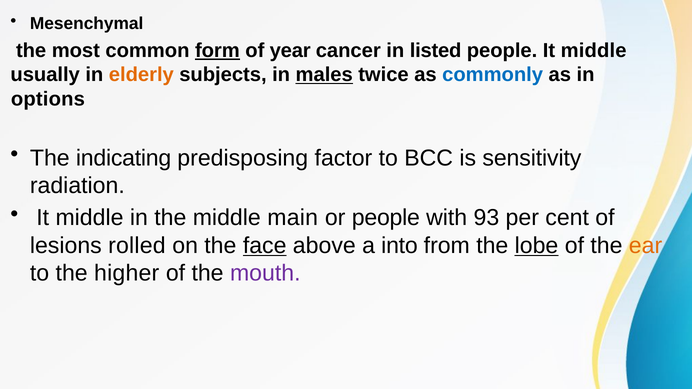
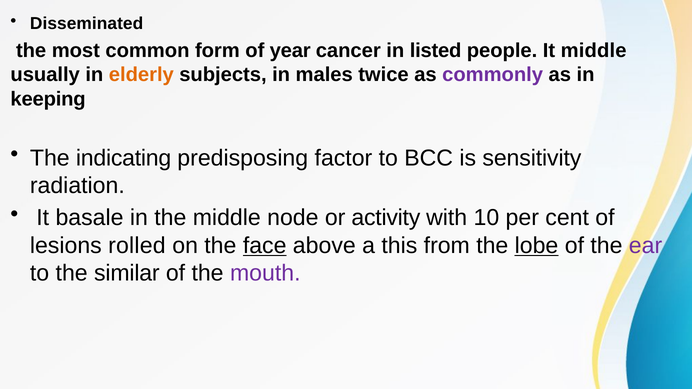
Mesenchymal: Mesenchymal -> Disseminated (87, 24)
form underline: present -> none (217, 51)
males underline: present -> none (324, 75)
commonly colour: blue -> purple (493, 75)
options: options -> keeping (48, 99)
middle: middle -> basale (89, 218)
main: main -> node (293, 218)
or people: people -> activity (386, 218)
93: 93 -> 10 (486, 218)
into: into -> this (399, 246)
ear colour: orange -> purple (646, 246)
higher: higher -> similar (127, 273)
